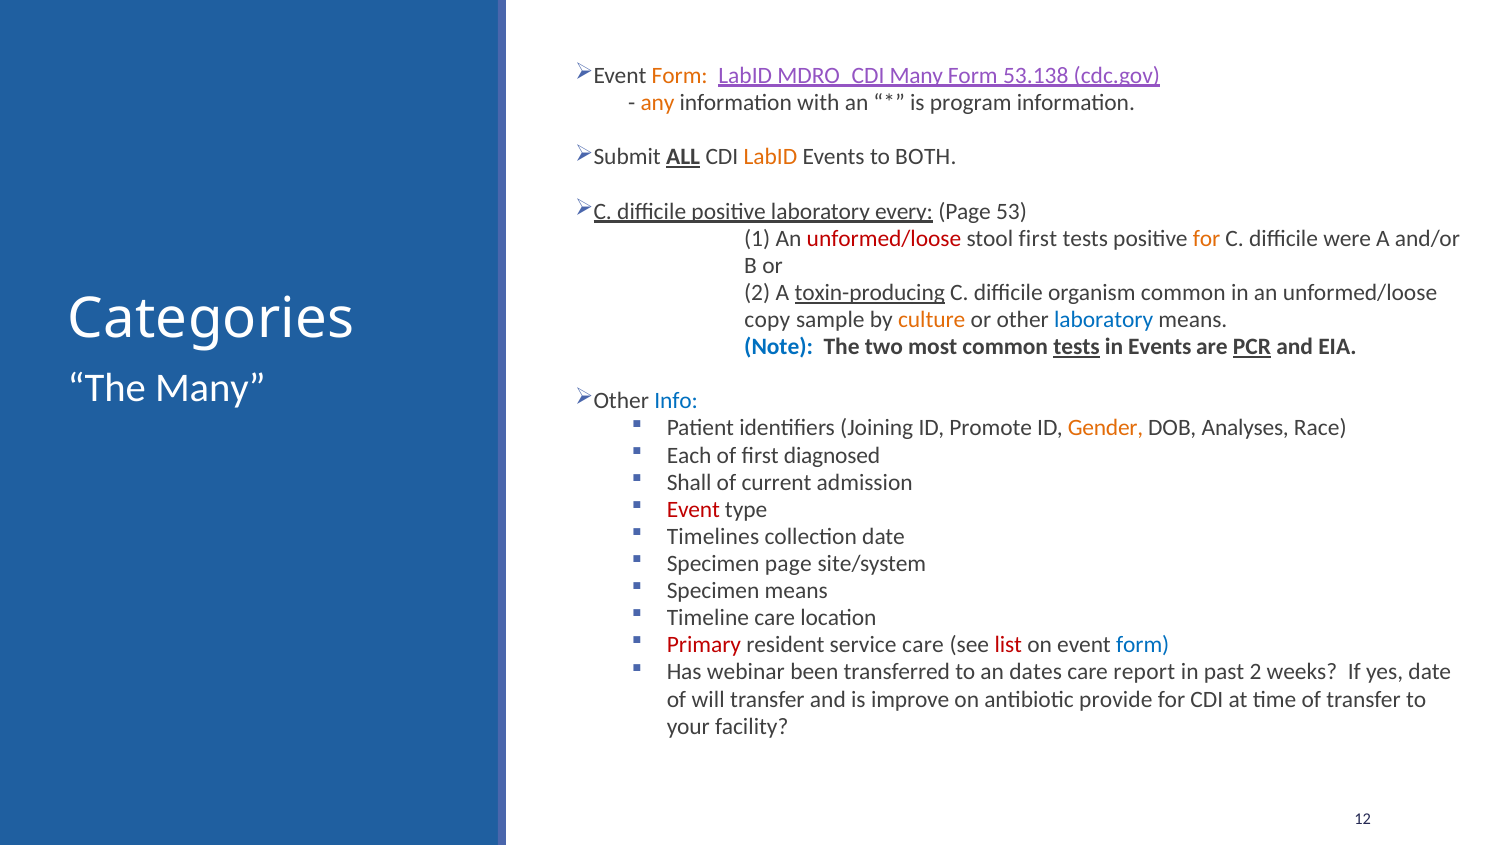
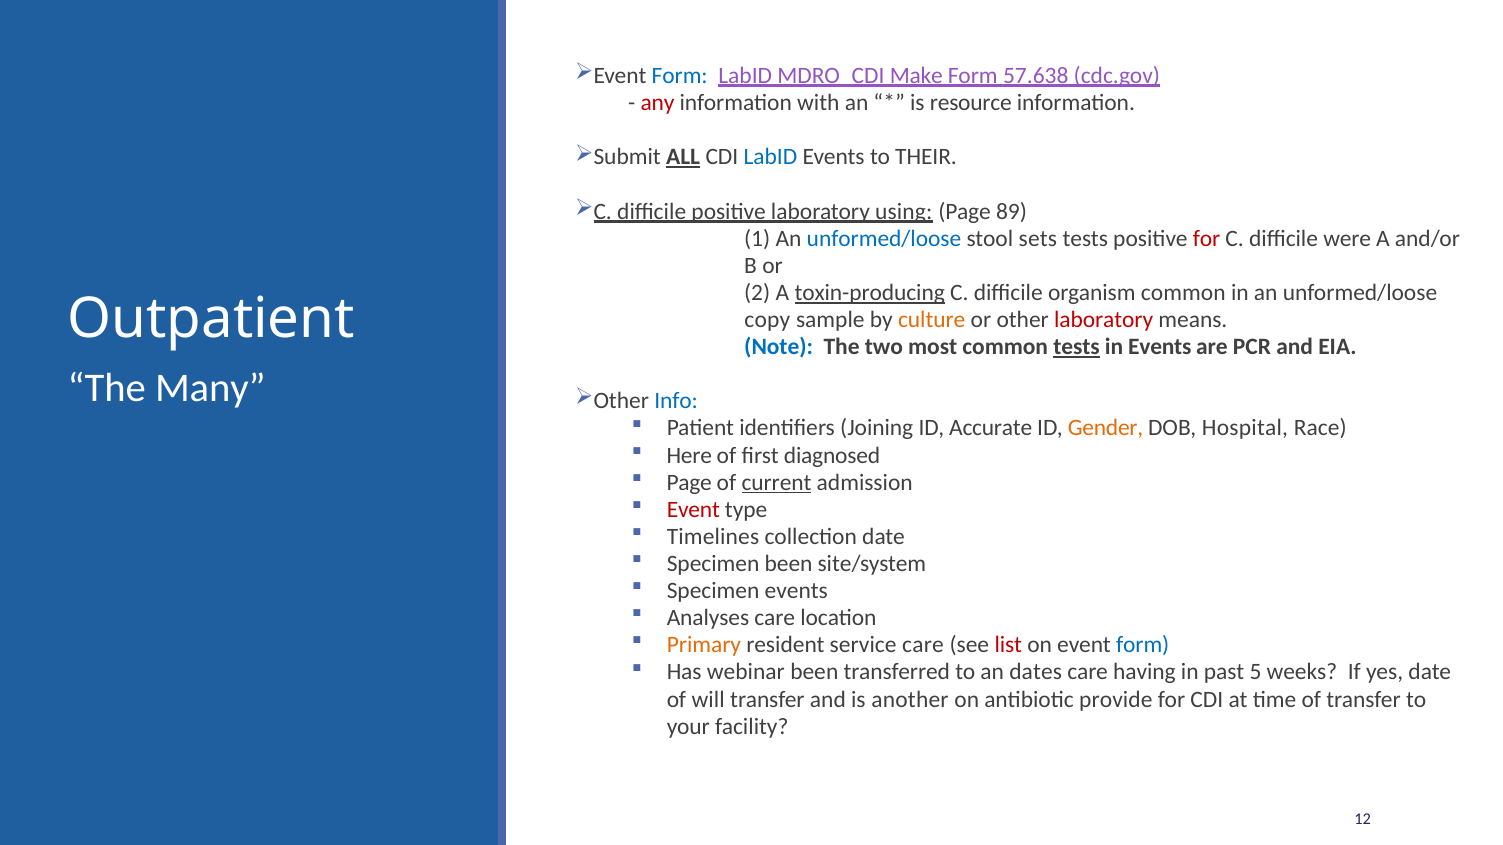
Form colour: orange -> blue (680, 75)
MDRO_CDI Many: Many -> Make (916, 75)
53.138: 53.138 -> 57.638 (1036, 75)
any colour: orange -> red (657, 103)
program: program -> resource (971, 103)
LabID colour: orange -> blue (770, 157)
BOTH: BOTH -> THEIR (926, 157)
every: every -> using (904, 212)
53: 53 -> 89 (1012, 212)
unformed/loose colour: red -> blue (884, 239)
stool first: first -> sets (1038, 239)
for colour: orange -> red (1207, 239)
Categories: Categories -> Outpatient (211, 319)
laboratory colour: blue -> red (1104, 320)
PCR underline: present -> none (1252, 347)
Promote: Promote -> Accurate (991, 428)
Analyses: Analyses -> Hospital (1245, 428)
Each: Each -> Here (689, 456)
Shall: Shall -> Page (689, 483)
current underline: none -> present (776, 483)
Specimen page: page -> been (789, 564)
Specimen means: means -> events (796, 591)
Timeline: Timeline -> Analyses (708, 618)
Primary colour: red -> orange (704, 645)
report: report -> having (1144, 673)
past 2: 2 -> 5 (1255, 673)
improve: improve -> another (910, 700)
